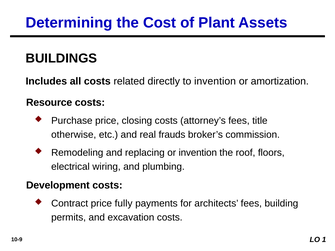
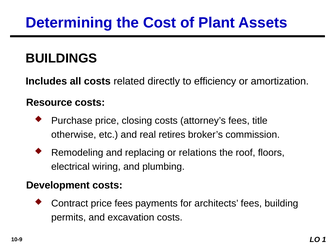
to invention: invention -> efficiency (215, 81)
frauds: frauds -> retires (172, 135)
or invention: invention -> relations (198, 153)
price fully: fully -> fees (124, 204)
